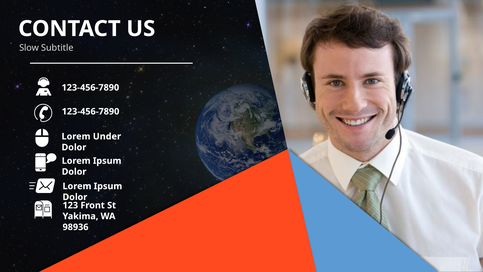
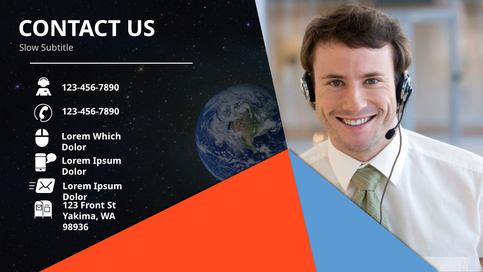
Under: Under -> Which (107, 136)
